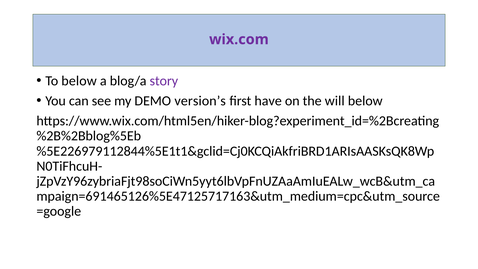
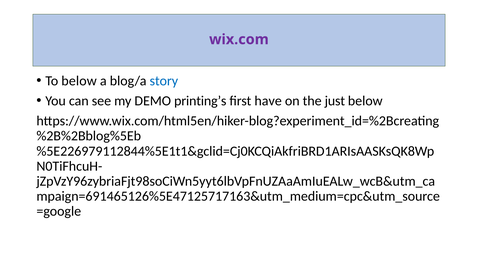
story colour: purple -> blue (164, 81)
version’s: version’s -> printing’s (200, 101)
will: will -> just (335, 101)
